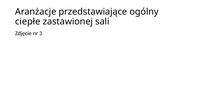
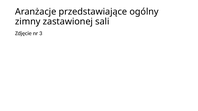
ciepłe: ciepłe -> zimny (28, 22)
